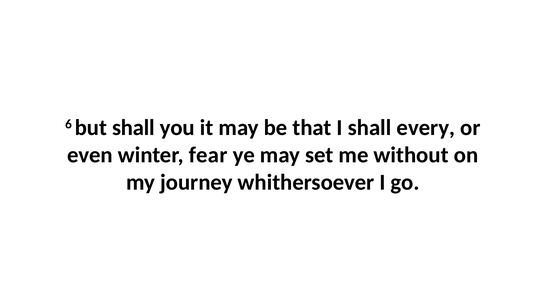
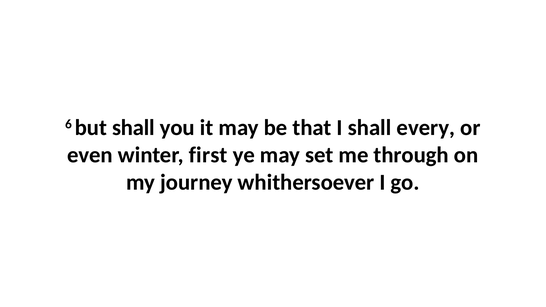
fear: fear -> first (208, 155)
without: without -> through (411, 155)
